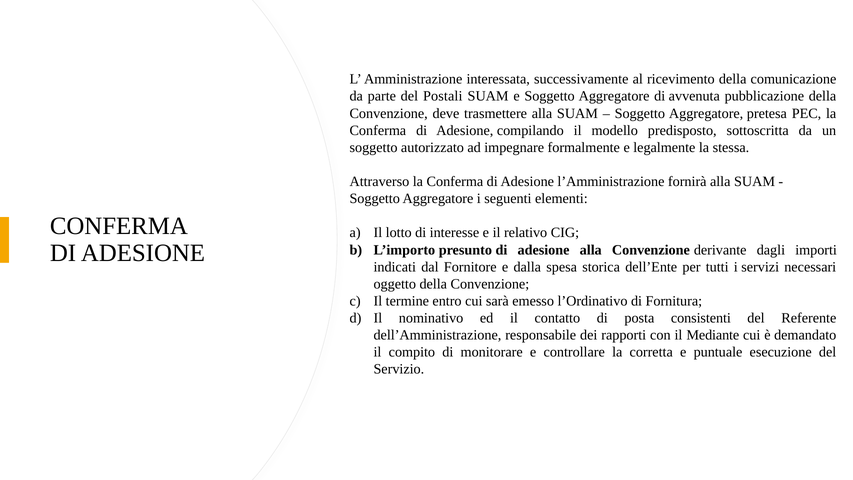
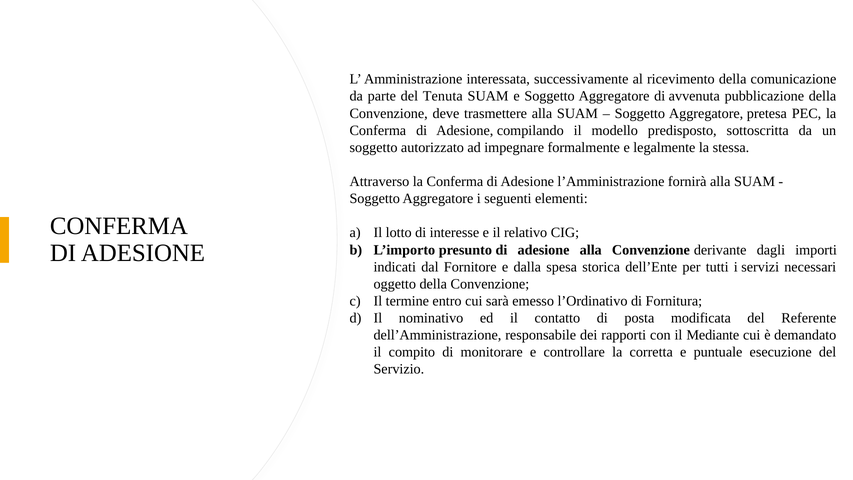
Postali: Postali -> Tenuta (443, 96)
consistenti: consistenti -> modificata (701, 318)
